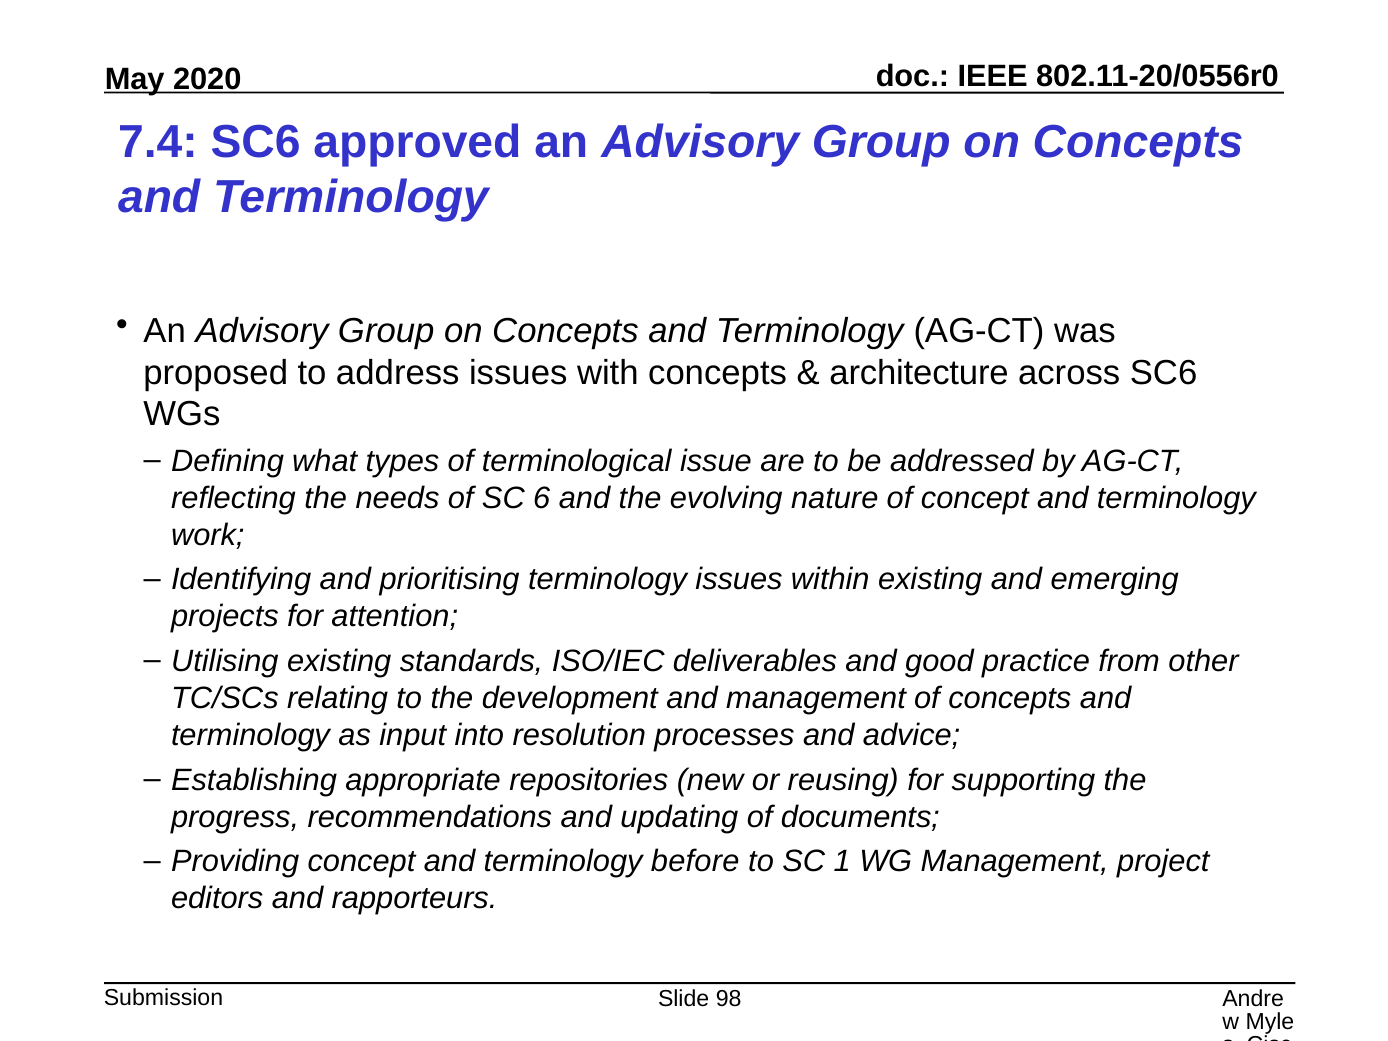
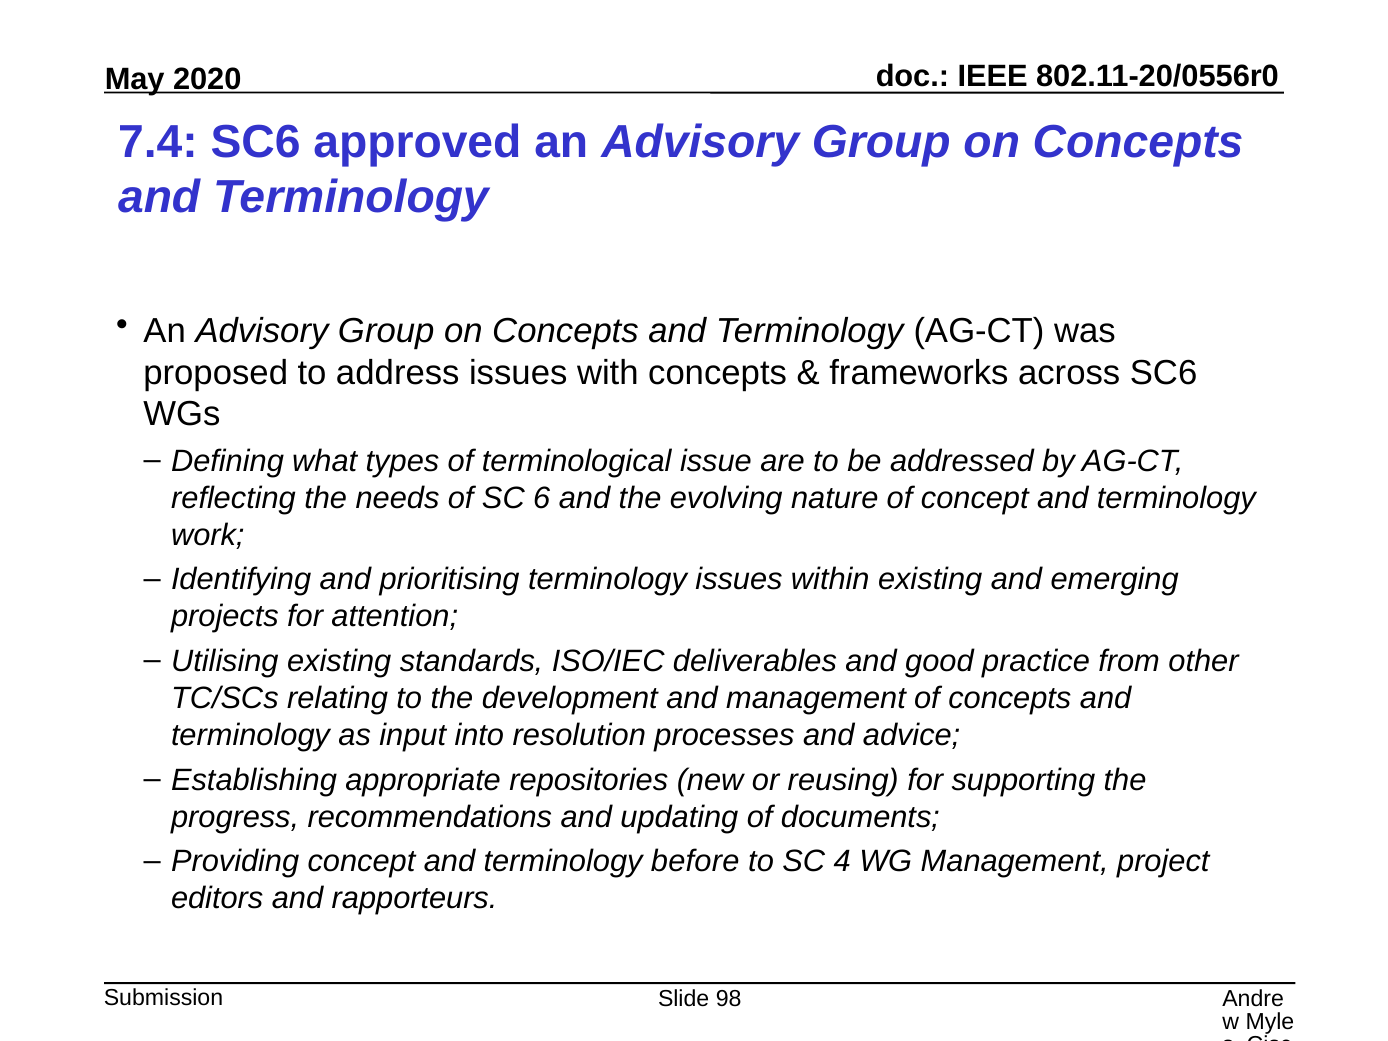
architecture: architecture -> frameworks (919, 373)
1: 1 -> 4 (842, 862)
